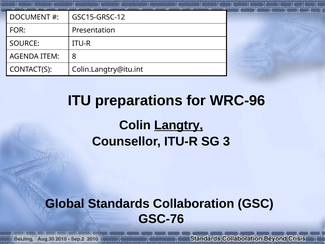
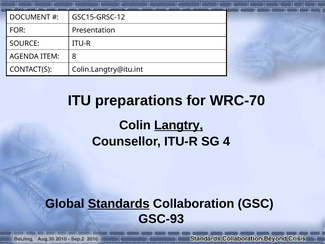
WRC-96: WRC-96 -> WRC-70 (237, 100)
3: 3 -> 4 (226, 141)
Standards underline: none -> present (119, 204)
GSC-76: GSC-76 -> GSC-93 (161, 219)
